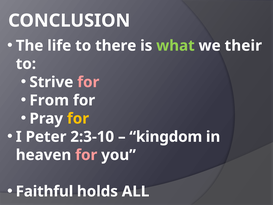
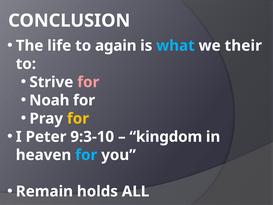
there: there -> again (116, 46)
what colour: light green -> light blue (175, 46)
From: From -> Noah (49, 100)
2:3-10: 2:3-10 -> 9:3-10 (92, 137)
for colour: pink -> light blue (86, 155)
Faithful: Faithful -> Remain (44, 191)
